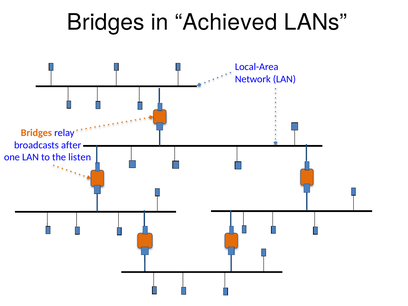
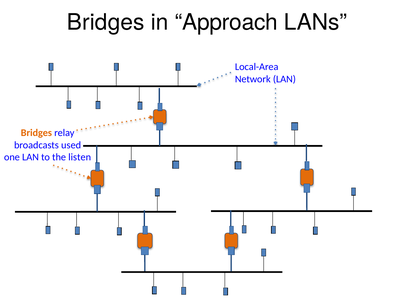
Achieved: Achieved -> Approach (226, 22)
after: after -> used (71, 145)
